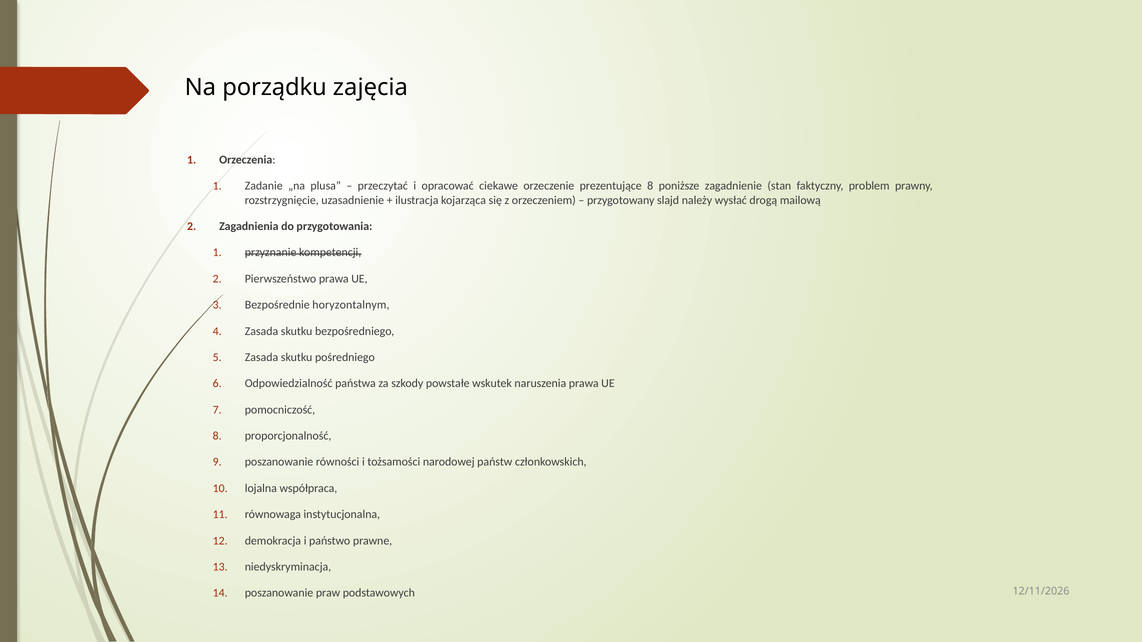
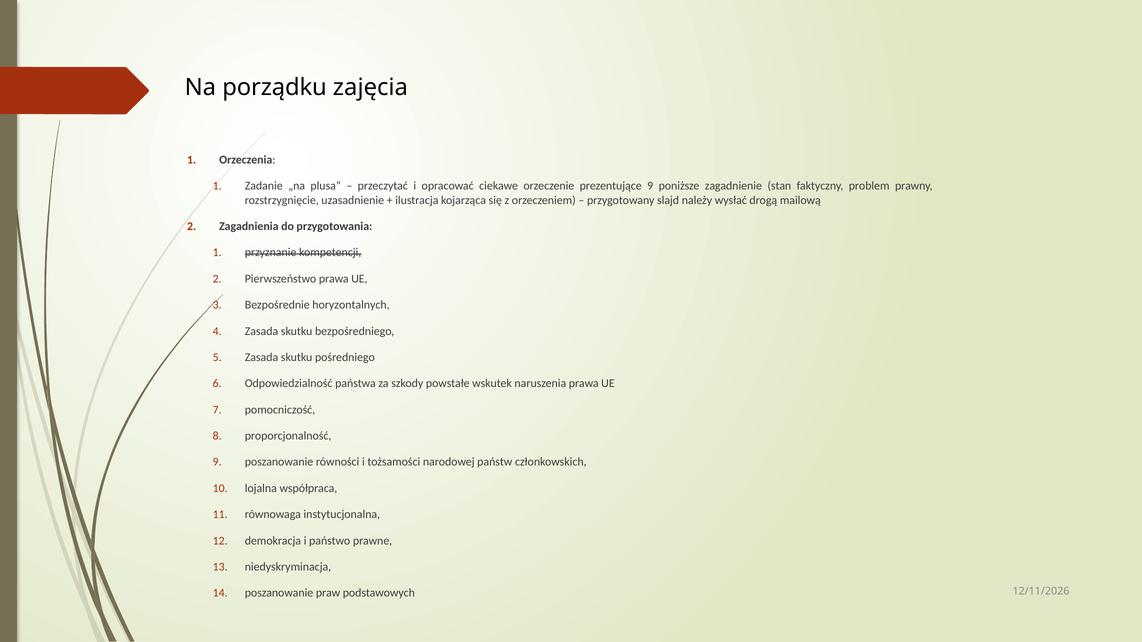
prezentujące 8: 8 -> 9 (650, 186)
horyzontalnym: horyzontalnym -> horyzontalnych (351, 305)
